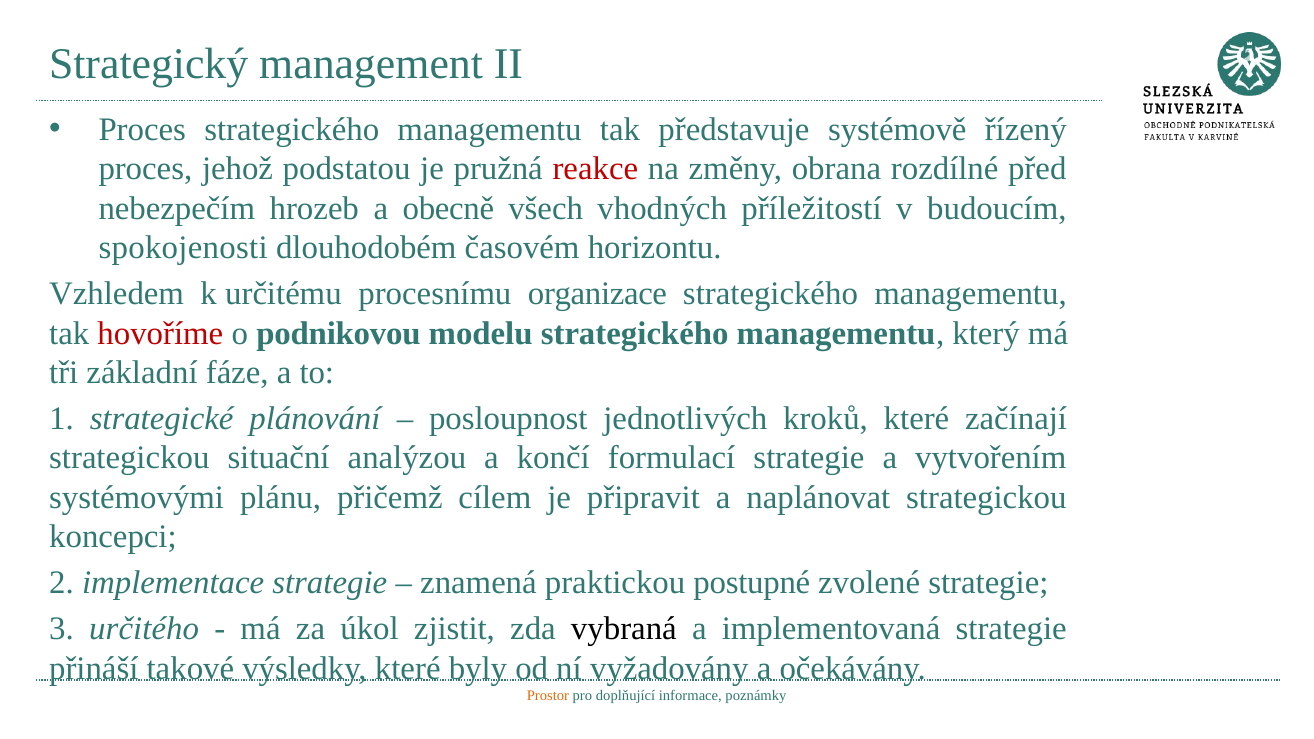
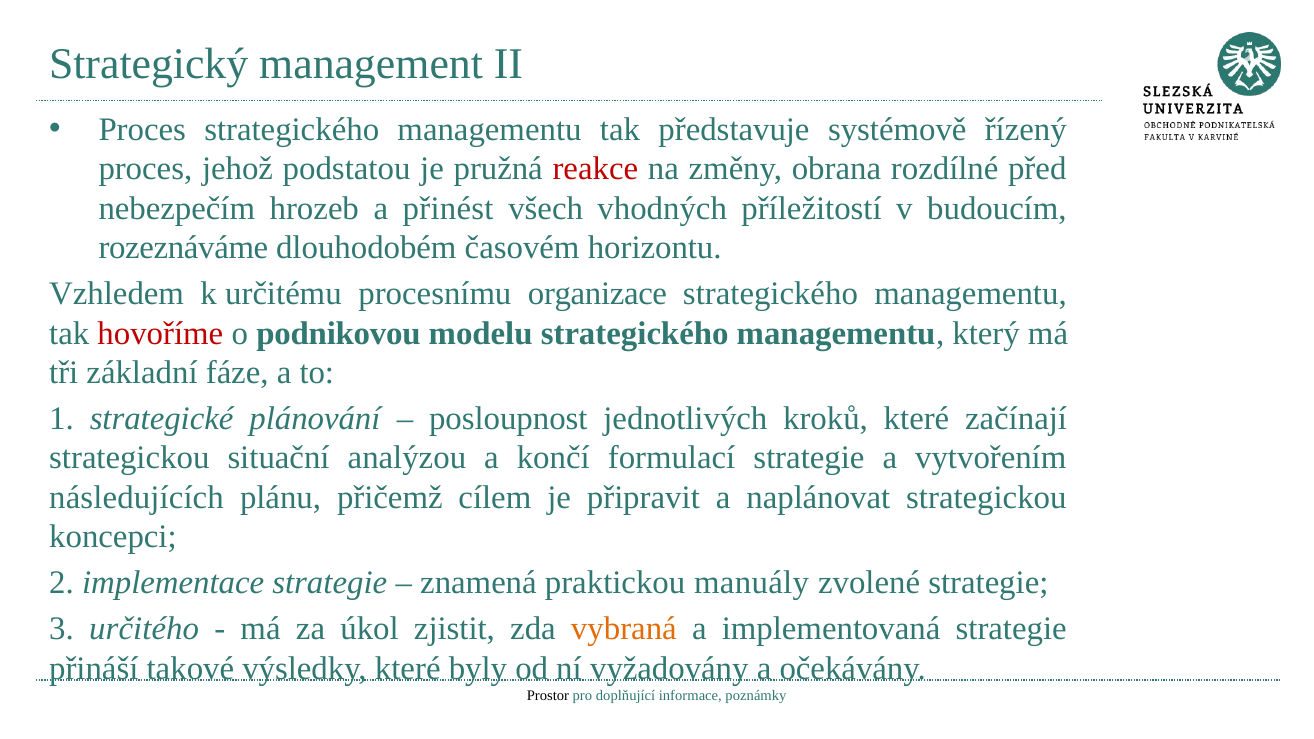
obecně: obecně -> přinést (448, 208)
spokojenosti: spokojenosti -> rozeznáváme (183, 248)
systémovými: systémovými -> následujících (137, 498)
postupné: postupné -> manuály (752, 583)
vybraná colour: black -> orange (624, 629)
Prostor colour: orange -> black (548, 696)
